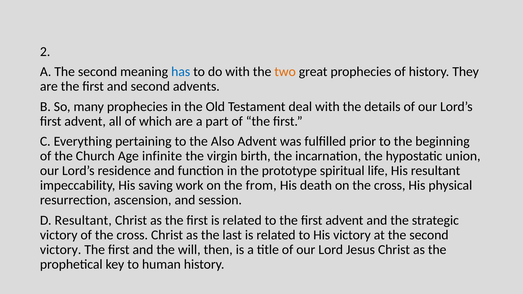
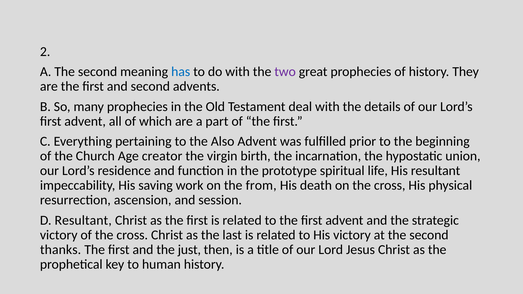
two colour: orange -> purple (285, 72)
infinite: infinite -> creator (162, 156)
victory: victory -> thanks (61, 250)
will: will -> just (189, 250)
